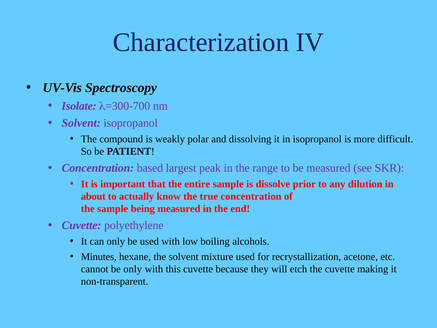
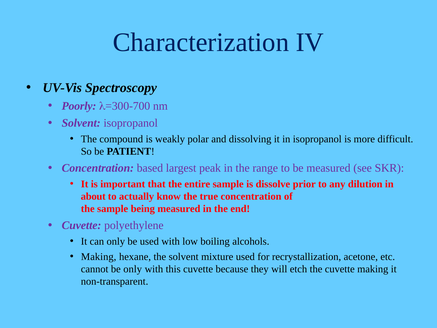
Isolate: Isolate -> Poorly (79, 106)
Minutes: Minutes -> Making (99, 257)
